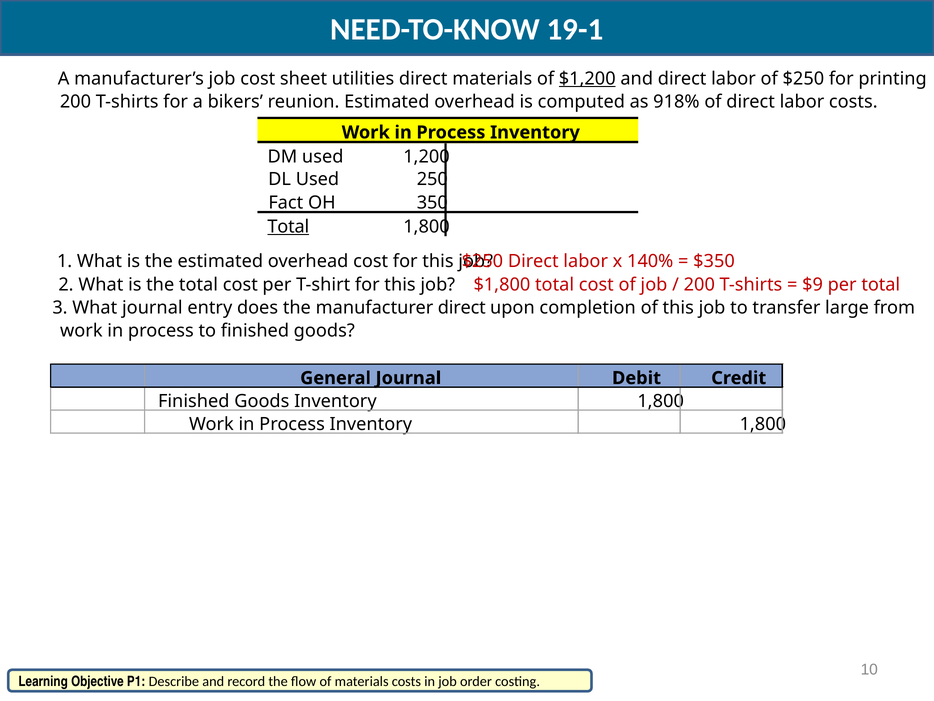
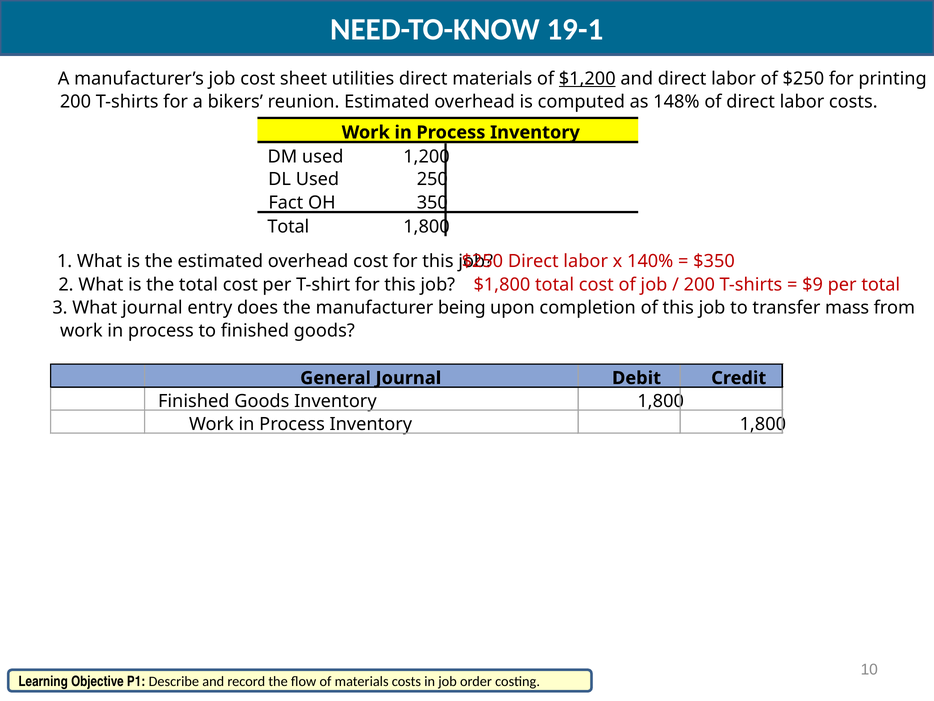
918%: 918% -> 148% (676, 102)
Total underline: present -> none (288, 226)
manufacturer direct: direct -> being (462, 307)
large: large -> mass (847, 307)
